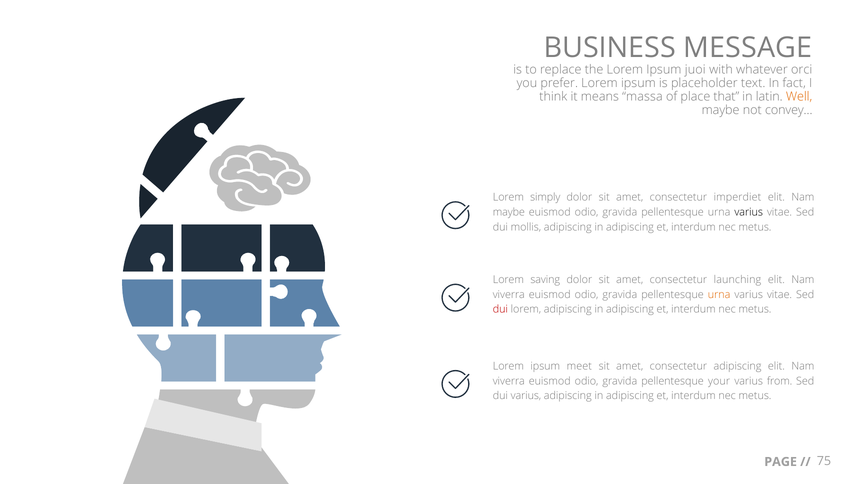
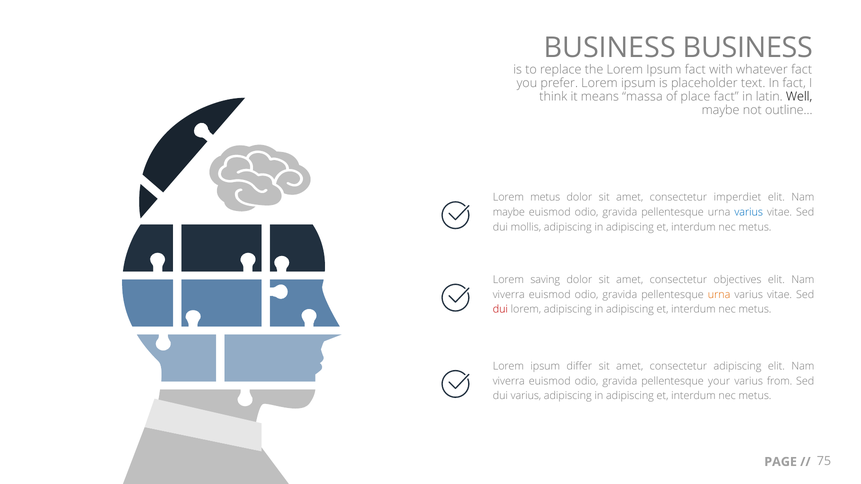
BUSINESS MESSAGE: MESSAGE -> BUSINESS (748, 48)
Ipsum juoi: juoi -> fact (695, 70)
whatever orci: orci -> fact (802, 70)
place that: that -> fact (726, 97)
Well colour: orange -> black (799, 97)
convey…: convey… -> outline… (789, 110)
Lorem simply: simply -> metus (545, 198)
varius colour: black -> blue (749, 212)
launching: launching -> objectives (738, 280)
meet: meet -> differ (579, 366)
